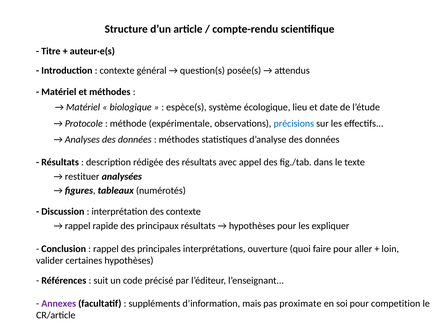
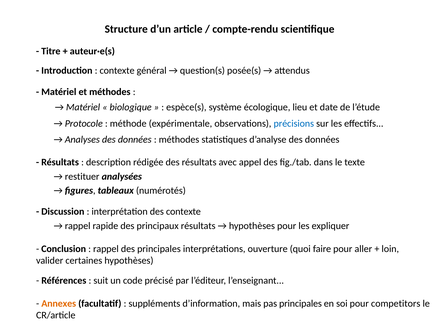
Annexes colour: purple -> orange (59, 303)
pas proximate: proximate -> principales (301, 303)
competition: competition -> competitors (396, 303)
